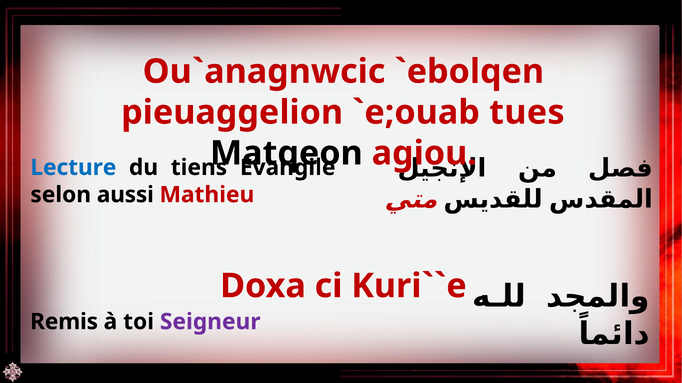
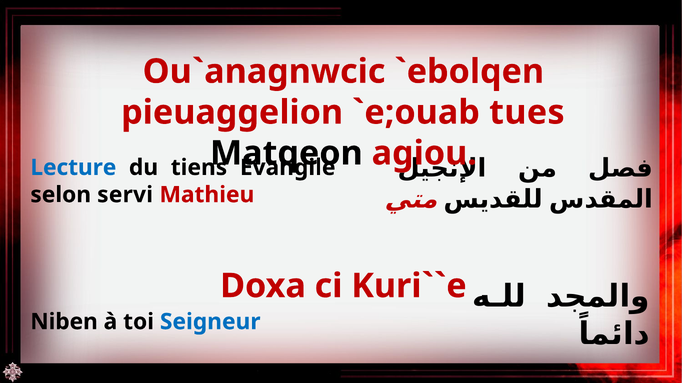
aussi: aussi -> servi (125, 195)
Remis: Remis -> Niben (64, 322)
Seigneur colour: purple -> blue (210, 322)
